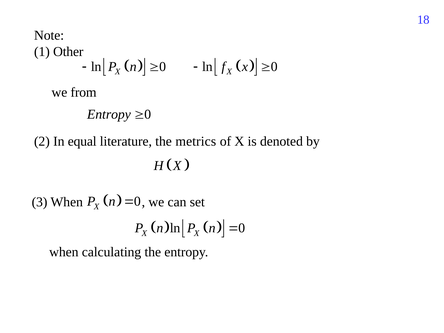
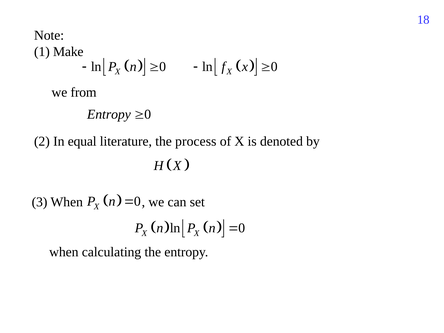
Other: Other -> Make (68, 52)
metrics: metrics -> process (196, 141)
